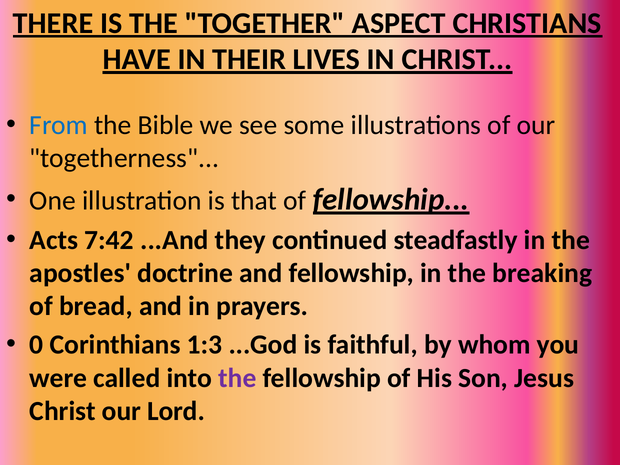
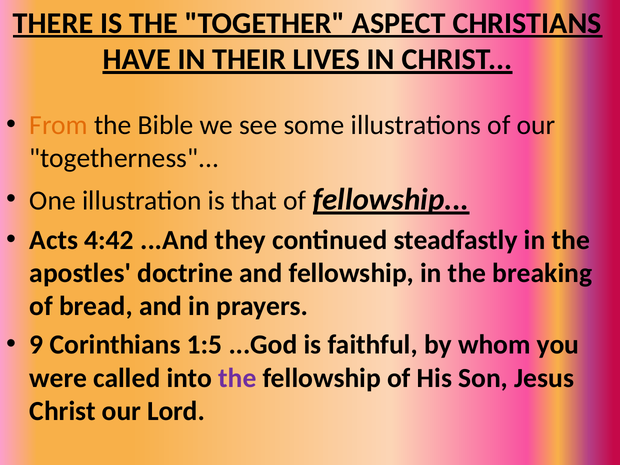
From colour: blue -> orange (59, 125)
7:42: 7:42 -> 4:42 (109, 240)
0: 0 -> 9 (36, 345)
1:3: 1:3 -> 1:5 (205, 345)
